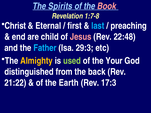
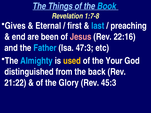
Spirits: Spirits -> Things (60, 6)
Book colour: pink -> light blue (107, 6)
Christ: Christ -> Gives (15, 26)
child: child -> been (50, 37)
22:48: 22:48 -> 22:16 (125, 37)
29:3: 29:3 -> 47:3 (85, 48)
Almighty colour: yellow -> light blue (36, 61)
used colour: light green -> yellow (72, 61)
Earth: Earth -> Glory (69, 83)
17:3: 17:3 -> 45:3 (109, 83)
